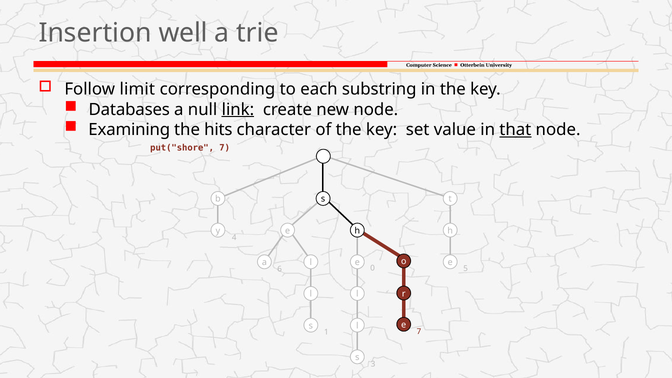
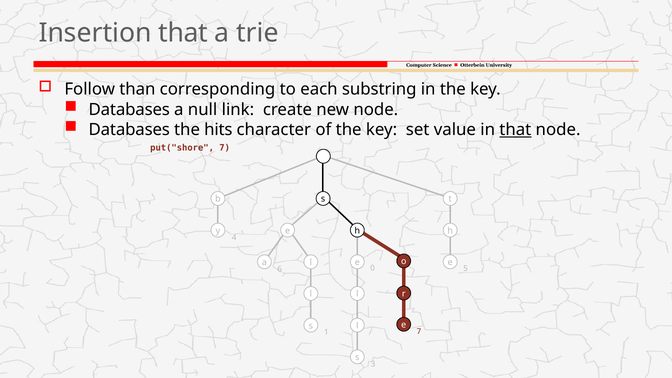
Insertion well: well -> that (183, 33)
limit: limit -> than (137, 89)
link underline: present -> none (238, 109)
Examining: Examining -> Databases (129, 130)
